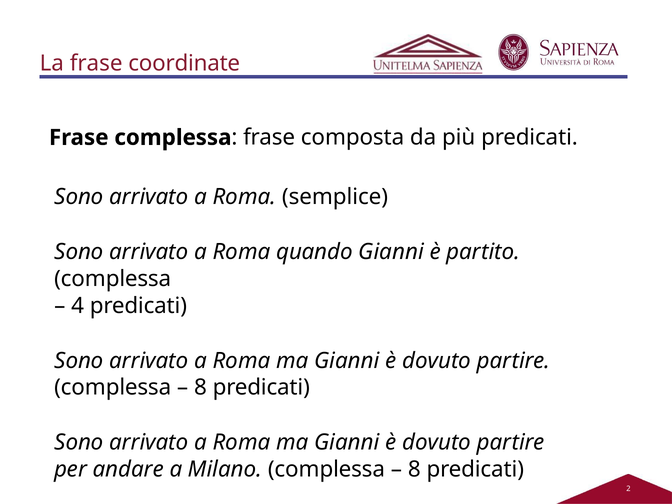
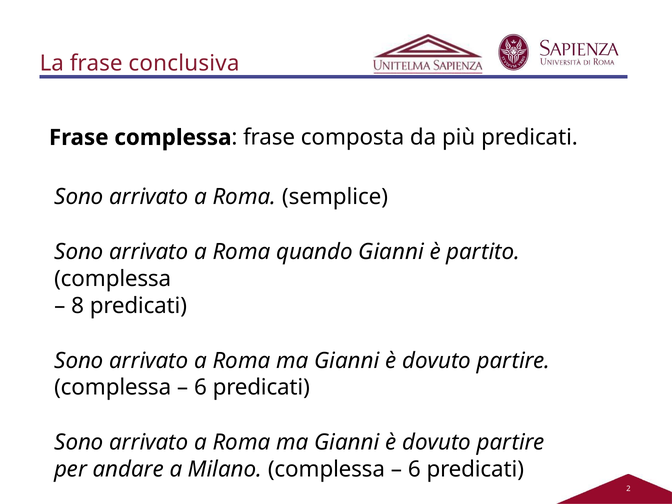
coordinate: coordinate -> conclusiva (184, 63)
4: 4 -> 8 (78, 306)
8: 8 -> 6 (200, 388)
8: 8 -> 6 (414, 469)
